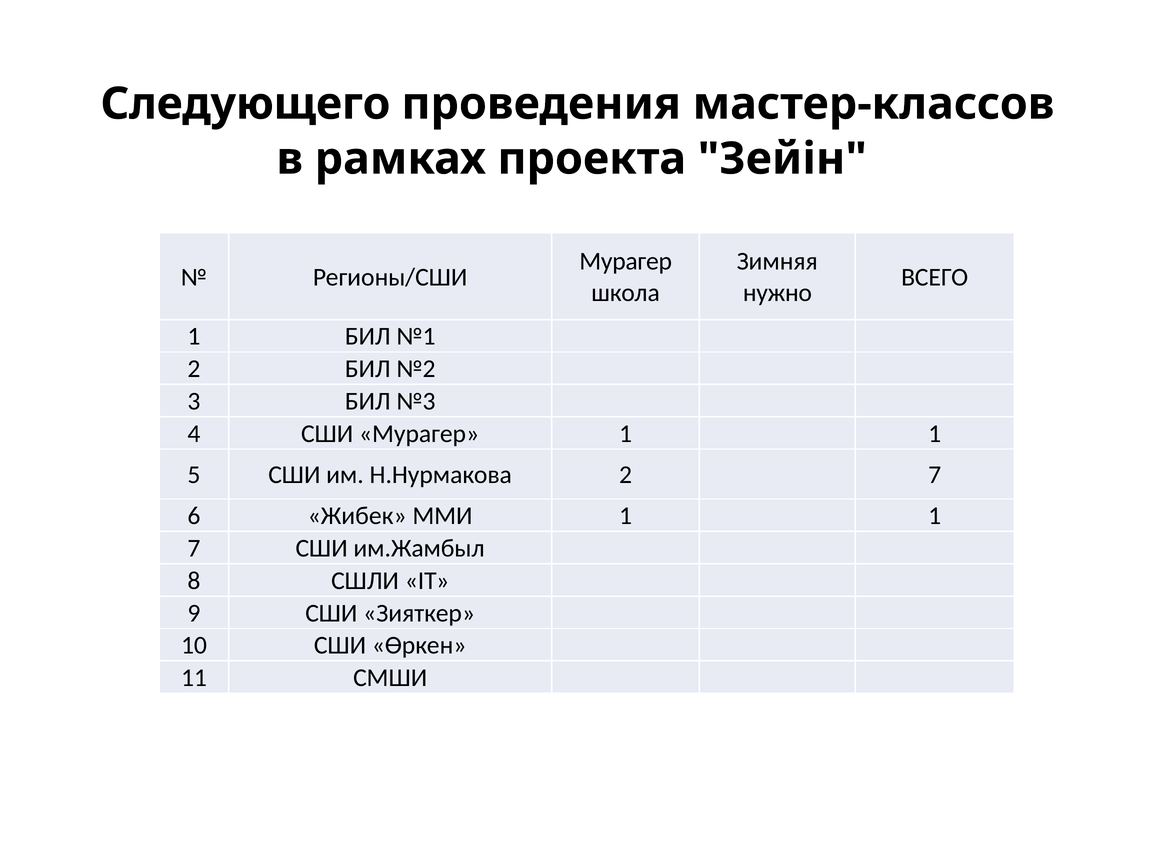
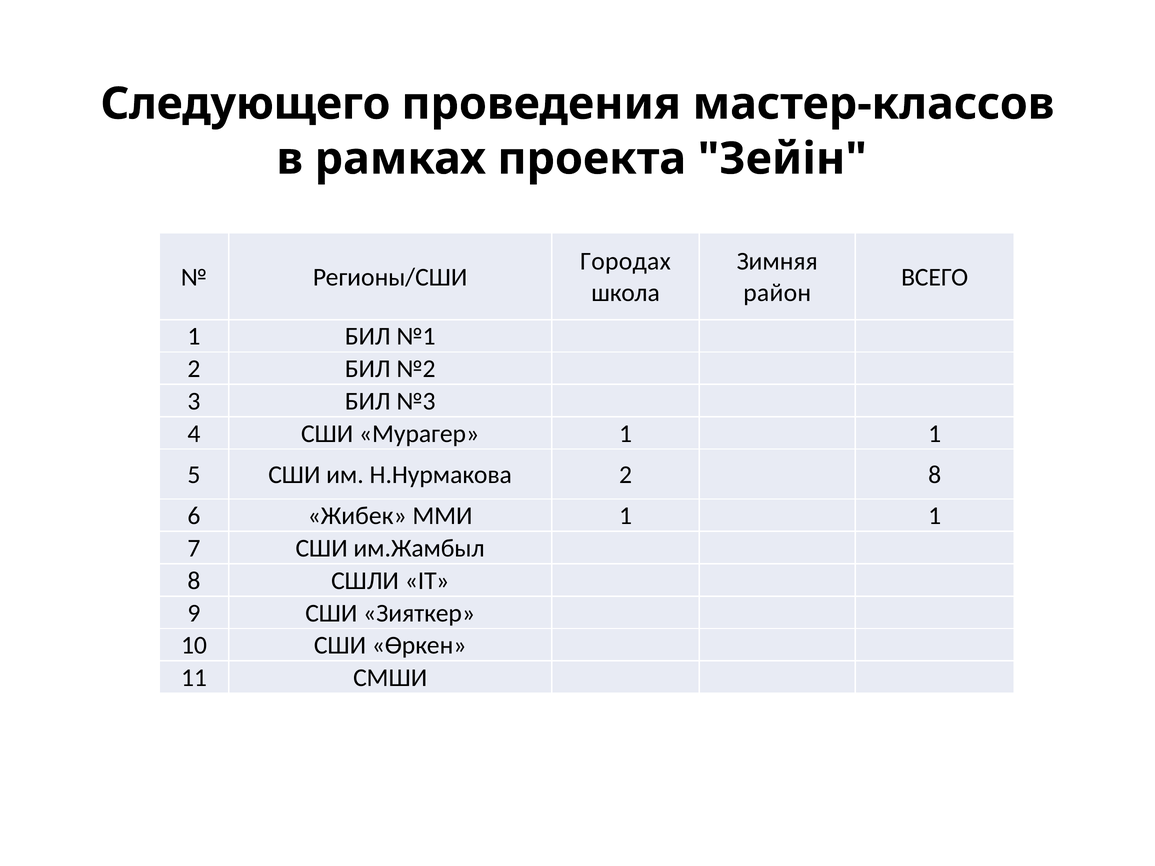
Мурагер: Мурагер -> Городах (625, 261)
нужно: нужно -> район (777, 293)
2 7: 7 -> 8 (935, 475)
